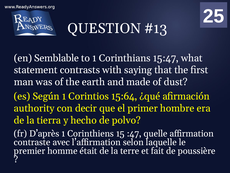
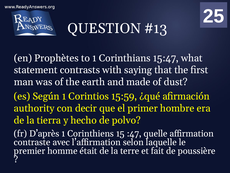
Semblable: Semblable -> Prophètes (56, 58)
15:64: 15:64 -> 15:59 (124, 96)
